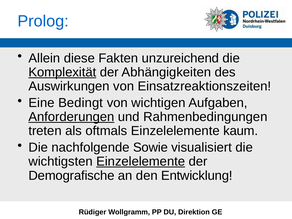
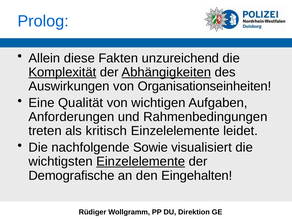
Abhängigkeiten underline: none -> present (166, 72)
Einsatzreaktionszeiten: Einsatzreaktionszeiten -> Organisationseinheiten (204, 86)
Bedingt: Bedingt -> Qualität (81, 103)
Anforderungen underline: present -> none (71, 117)
oftmals: oftmals -> kritisch (106, 131)
kaum: kaum -> leidet (241, 131)
Entwicklung: Entwicklung -> Eingehalten (197, 176)
